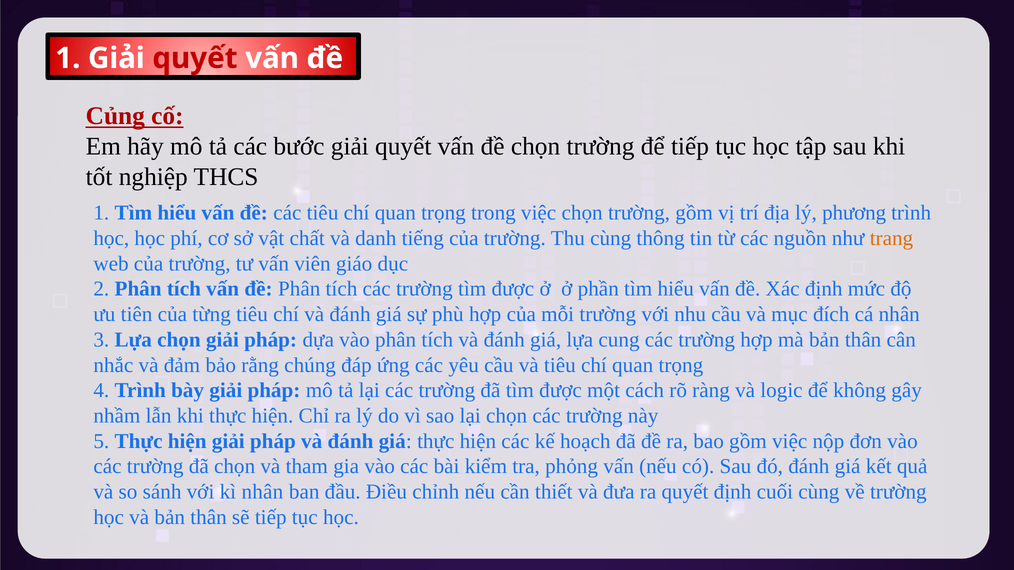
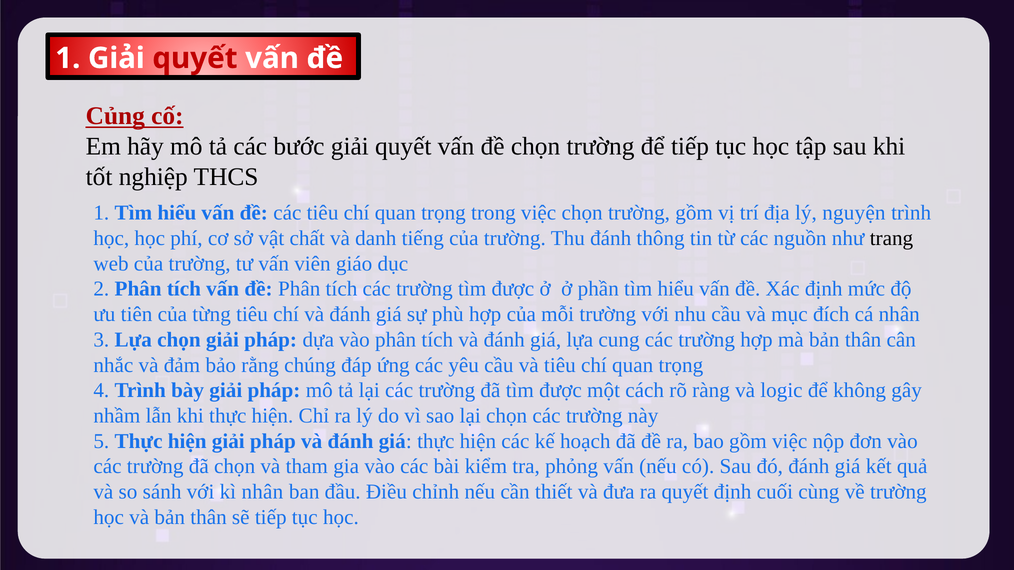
phương: phương -> nguyện (854, 213)
Thu cùng: cùng -> đánh (611, 238)
trang colour: orange -> black (891, 238)
